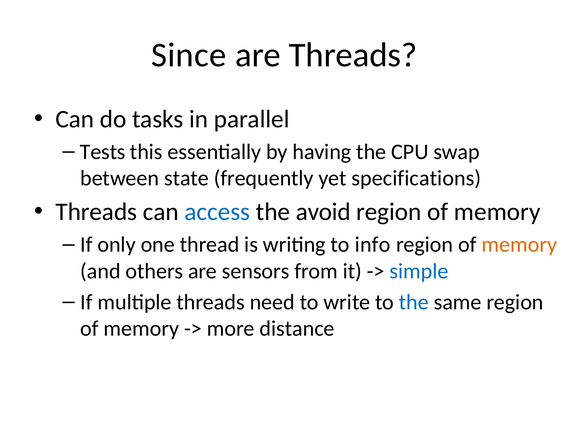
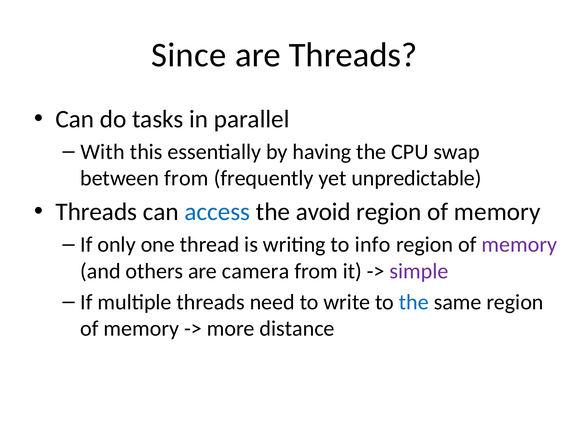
Tests: Tests -> With (103, 152)
between state: state -> from (186, 178)
specifications: specifications -> unpredictable (416, 178)
memory colour: orange -> purple (519, 245)
sensors: sensors -> camera (256, 271)
simple colour: blue -> purple (419, 271)
